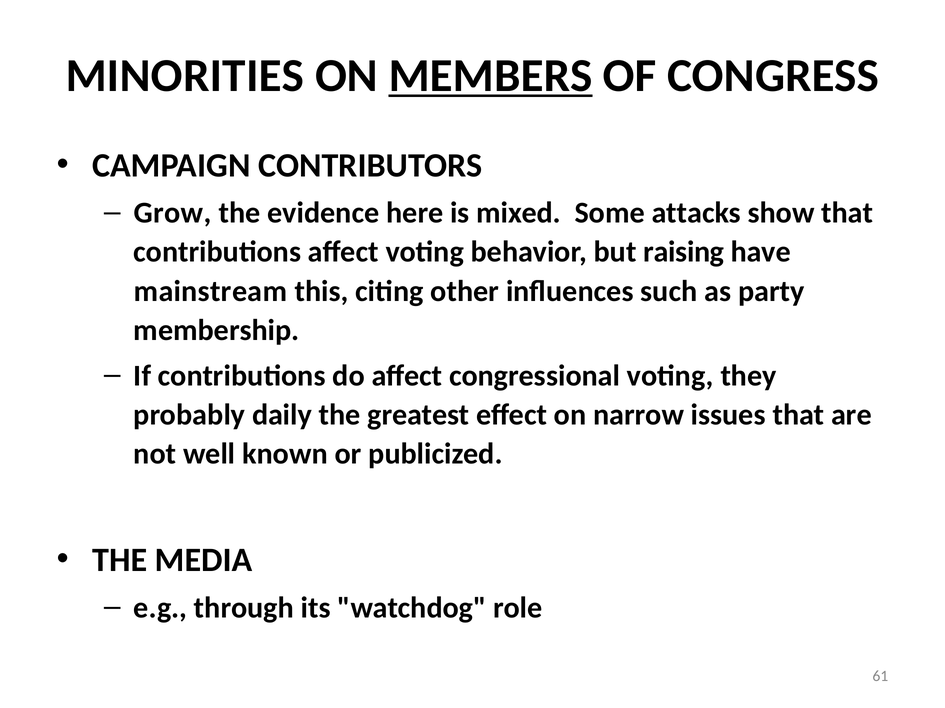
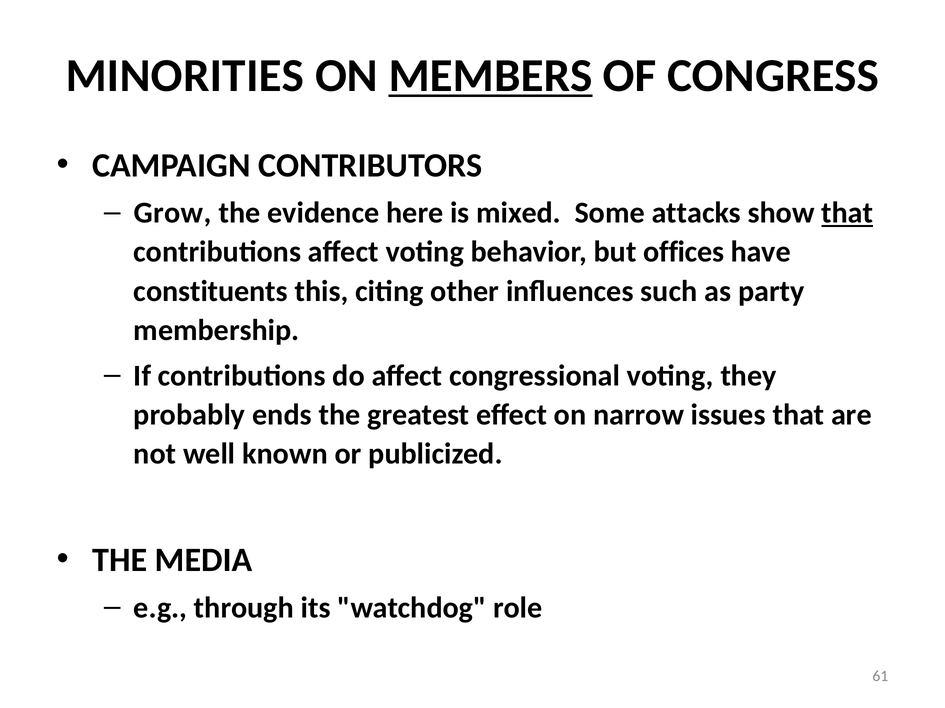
that underline: none -> present (847, 213)
raising: raising -> offices (684, 252)
mainstream: mainstream -> constituents (211, 291)
daily: daily -> ends (282, 415)
